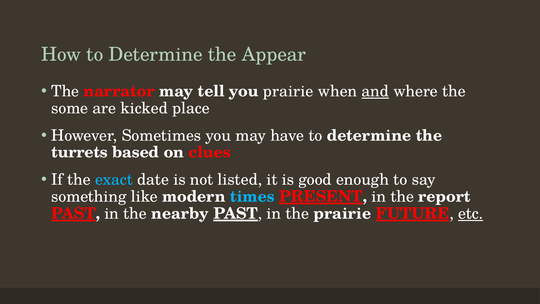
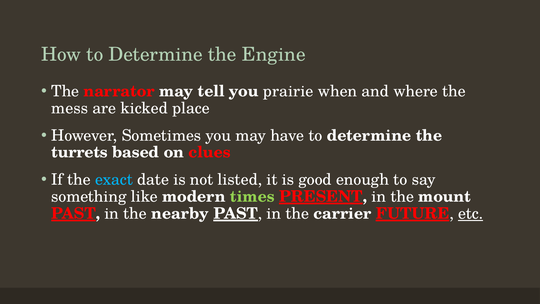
Appear: Appear -> Engine (274, 54)
and underline: present -> none (375, 91)
some: some -> mess (70, 108)
times colour: light blue -> light green (252, 196)
report: report -> mount (445, 196)
the prairie: prairie -> carrier (342, 213)
